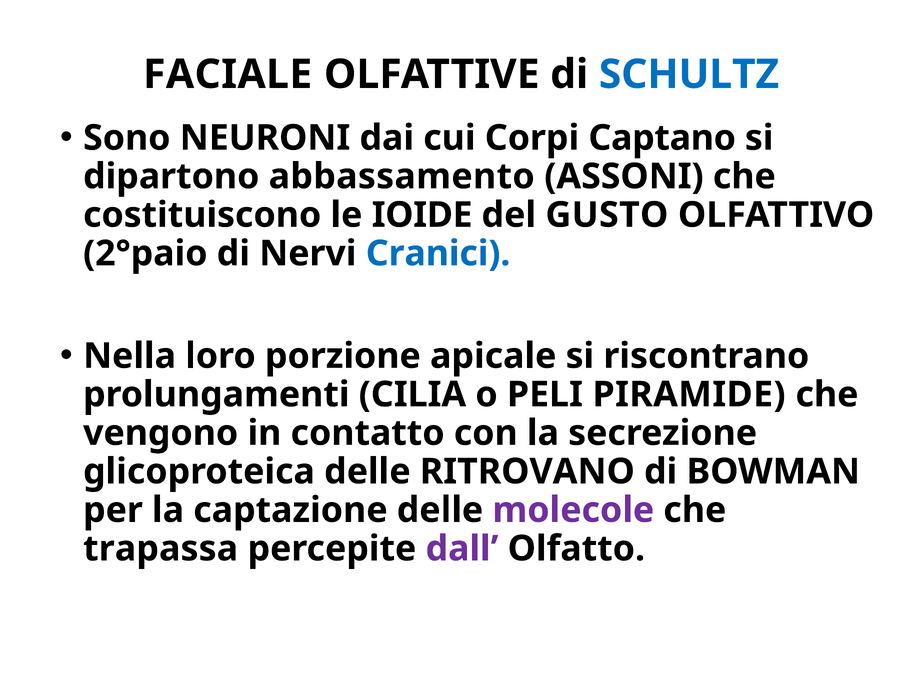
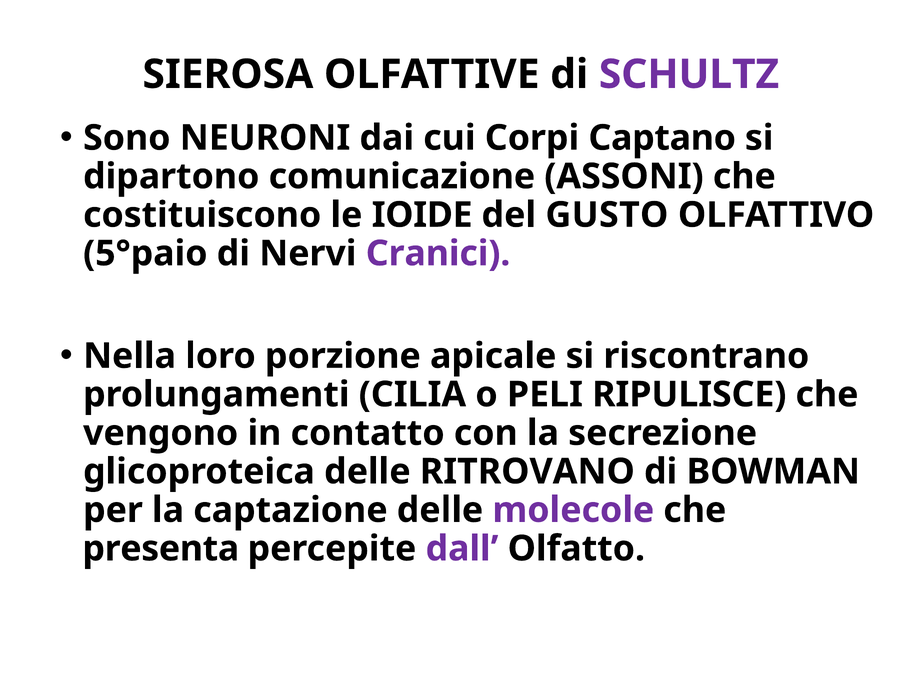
FACIALE: FACIALE -> SIEROSA (228, 74)
SCHULTZ colour: blue -> purple (689, 74)
abbassamento: abbassamento -> comunicazione (402, 177)
2°paio: 2°paio -> 5°paio (145, 254)
Cranici colour: blue -> purple (438, 254)
PIRAMIDE: PIRAMIDE -> RIPULISCE (689, 395)
trapassa: trapassa -> presenta (161, 549)
